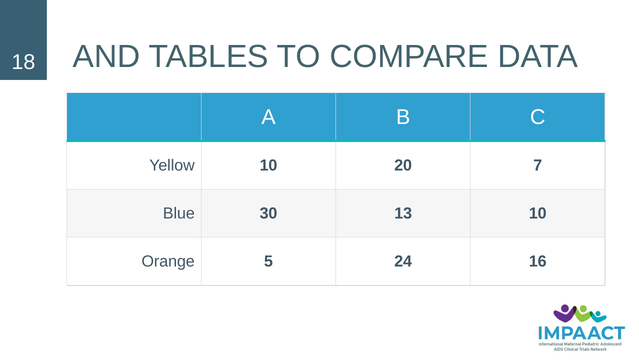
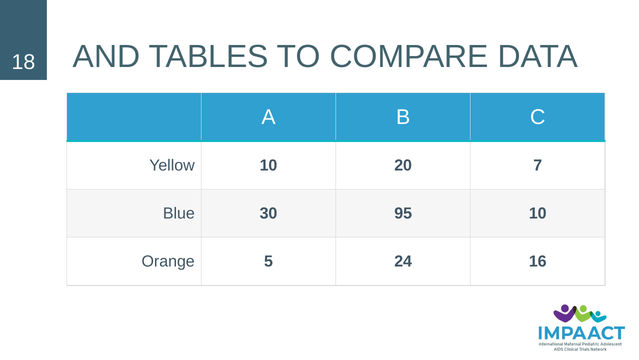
13: 13 -> 95 (403, 213)
